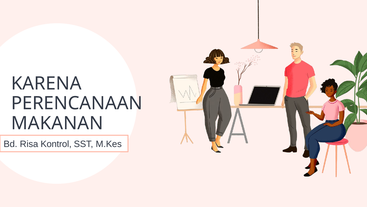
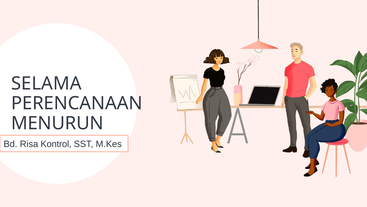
KARENA: KARENA -> SELAMA (46, 83)
MAKANAN: MAKANAN -> MENURUN (57, 123)
